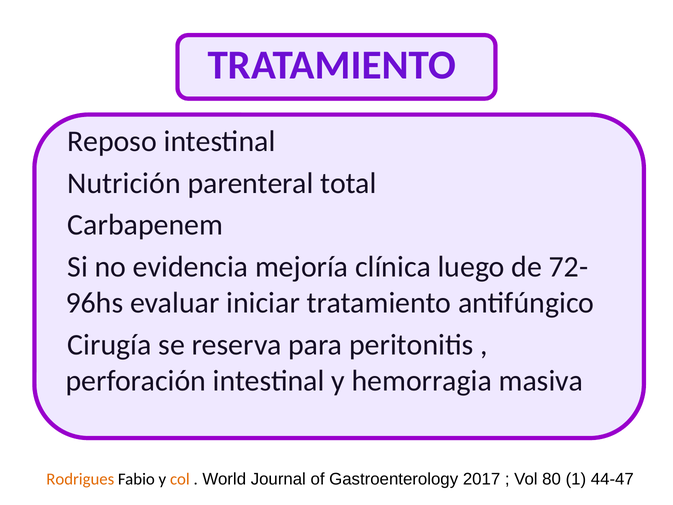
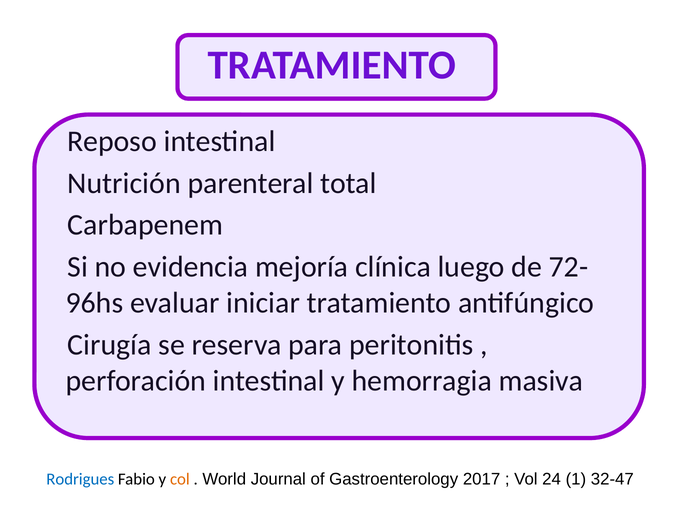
Rodrigues colour: orange -> blue (80, 479)
80: 80 -> 24 (552, 479)
44-47: 44-47 -> 32-47 (612, 479)
